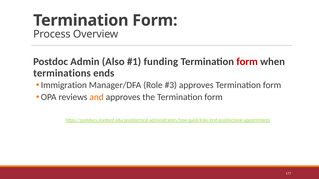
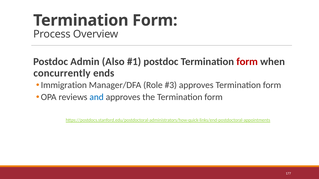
funding: funding -> postdoc (161, 62)
terminations: terminations -> concurrently (62, 73)
and colour: orange -> blue (97, 97)
